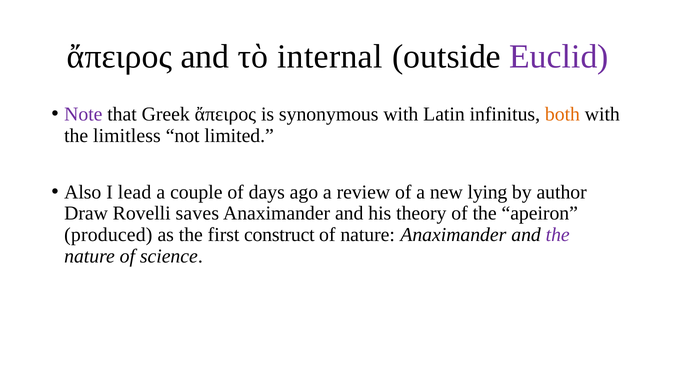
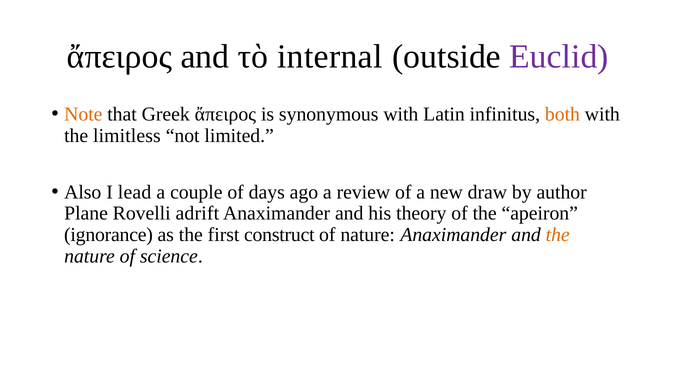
Note colour: purple -> orange (83, 114)
lying: lying -> draw (487, 192)
Draw: Draw -> Plane (86, 214)
saves: saves -> adrift (197, 214)
produced: produced -> ignorance (109, 235)
the colour: purple -> orange (558, 235)
